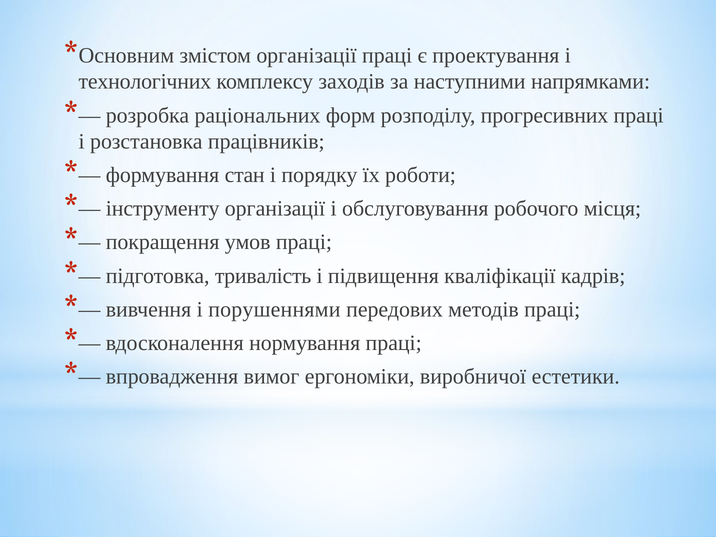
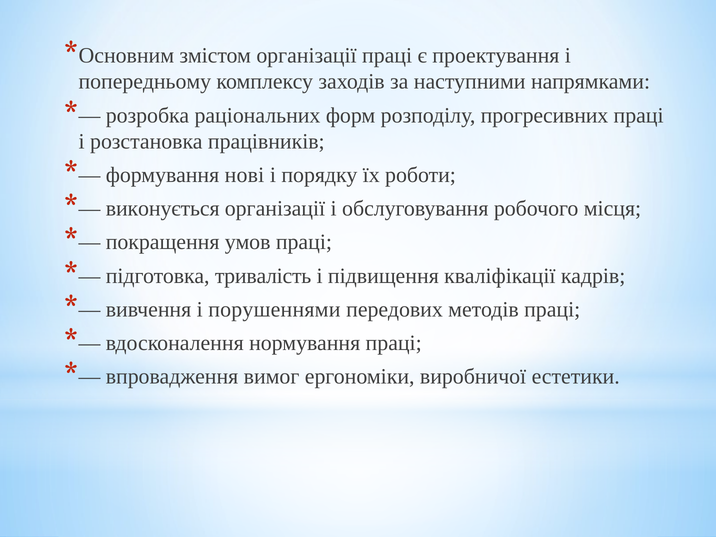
технологічних: технологічних -> попередньому (145, 82)
стан: стан -> нові (244, 175)
інструменту: інструменту -> виконується (163, 209)
